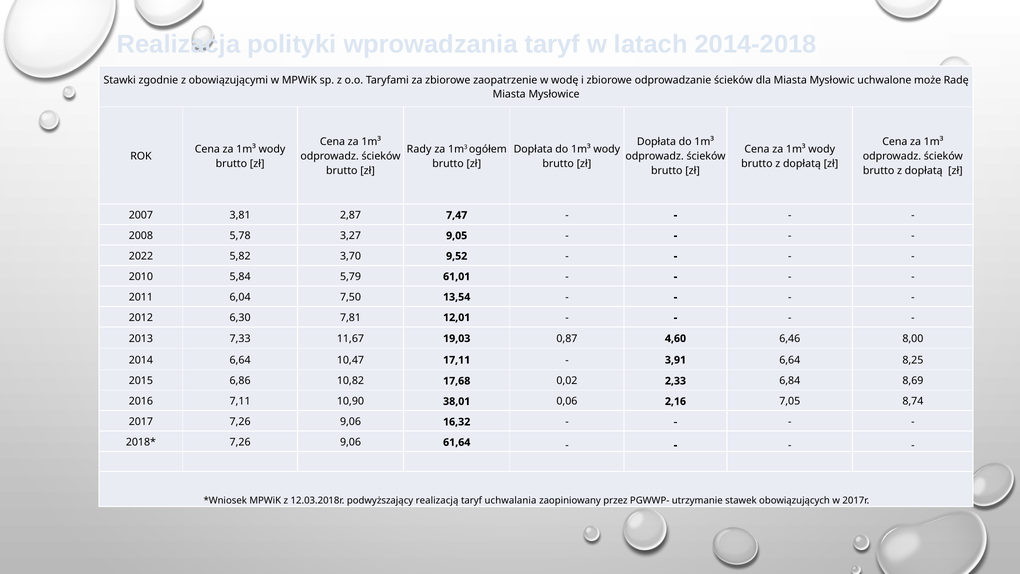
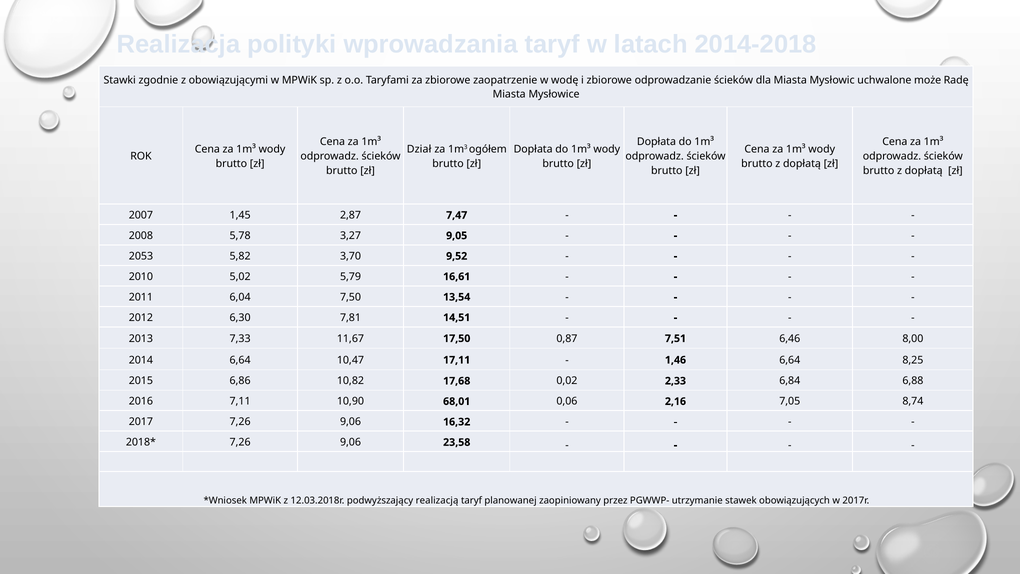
Rady: Rady -> Dział (419, 149)
3,81: 3,81 -> 1,45 (240, 215)
2022: 2022 -> 2053 (141, 256)
5,84: 5,84 -> 5,02 (240, 276)
61,01: 61,01 -> 16,61 (457, 276)
12,01: 12,01 -> 14,51 (457, 317)
19,03: 19,03 -> 17,50 (457, 338)
4,60: 4,60 -> 7,51 (675, 338)
3,91: 3,91 -> 1,46 (675, 360)
8,69: 8,69 -> 6,88 (913, 381)
38,01: 38,01 -> 68,01 (457, 401)
61,64: 61,64 -> 23,58 (457, 442)
uchwalania: uchwalania -> planowanej (511, 500)
